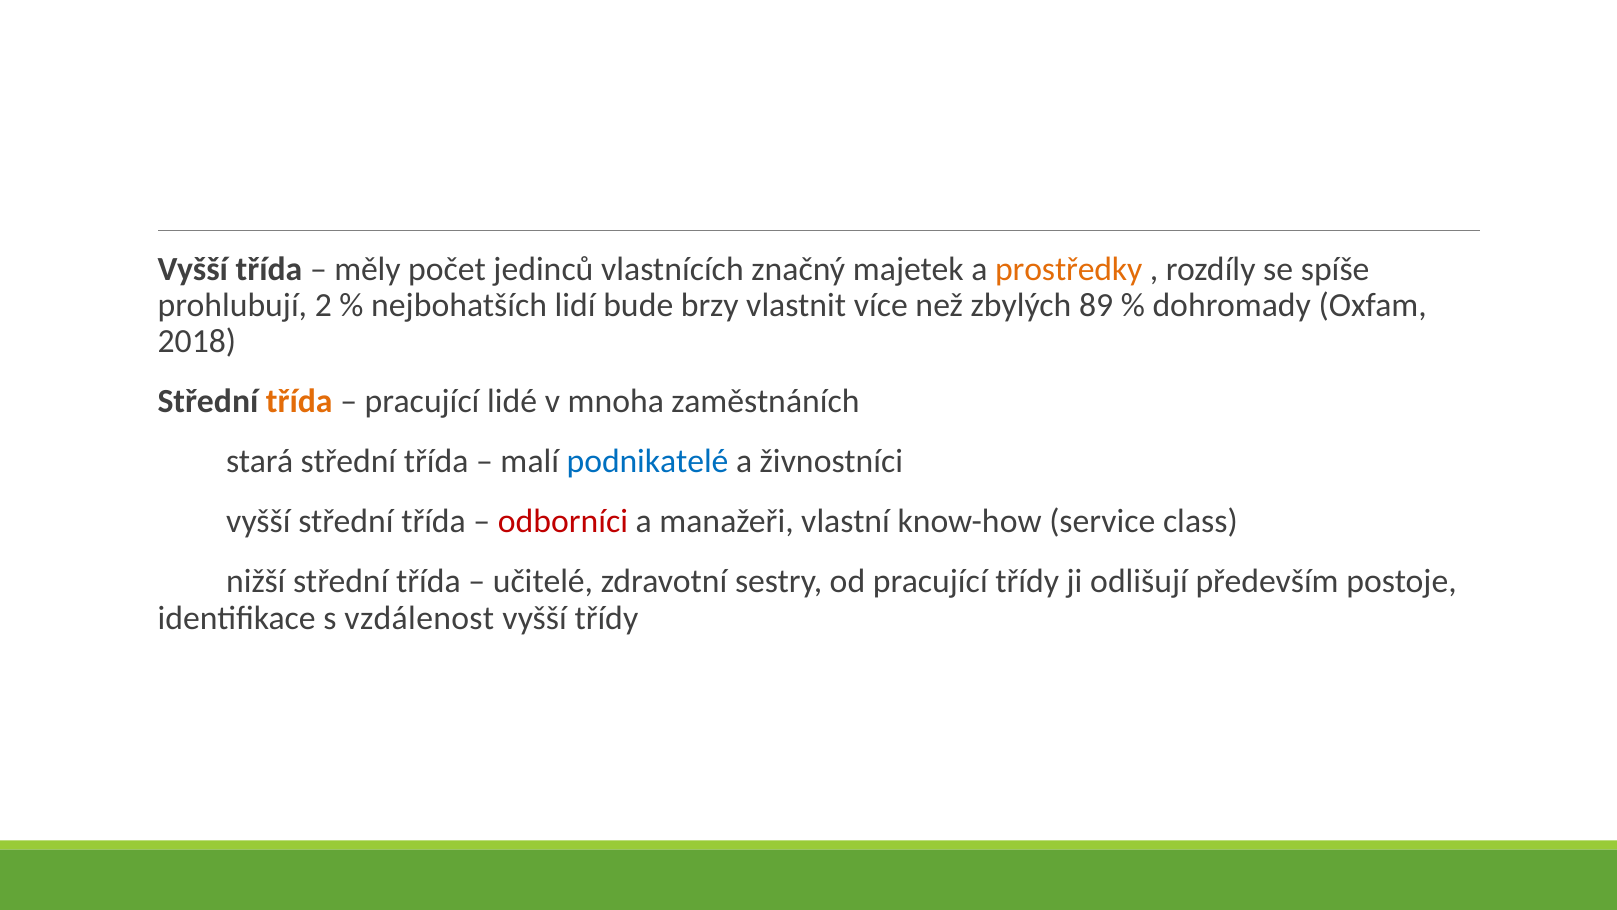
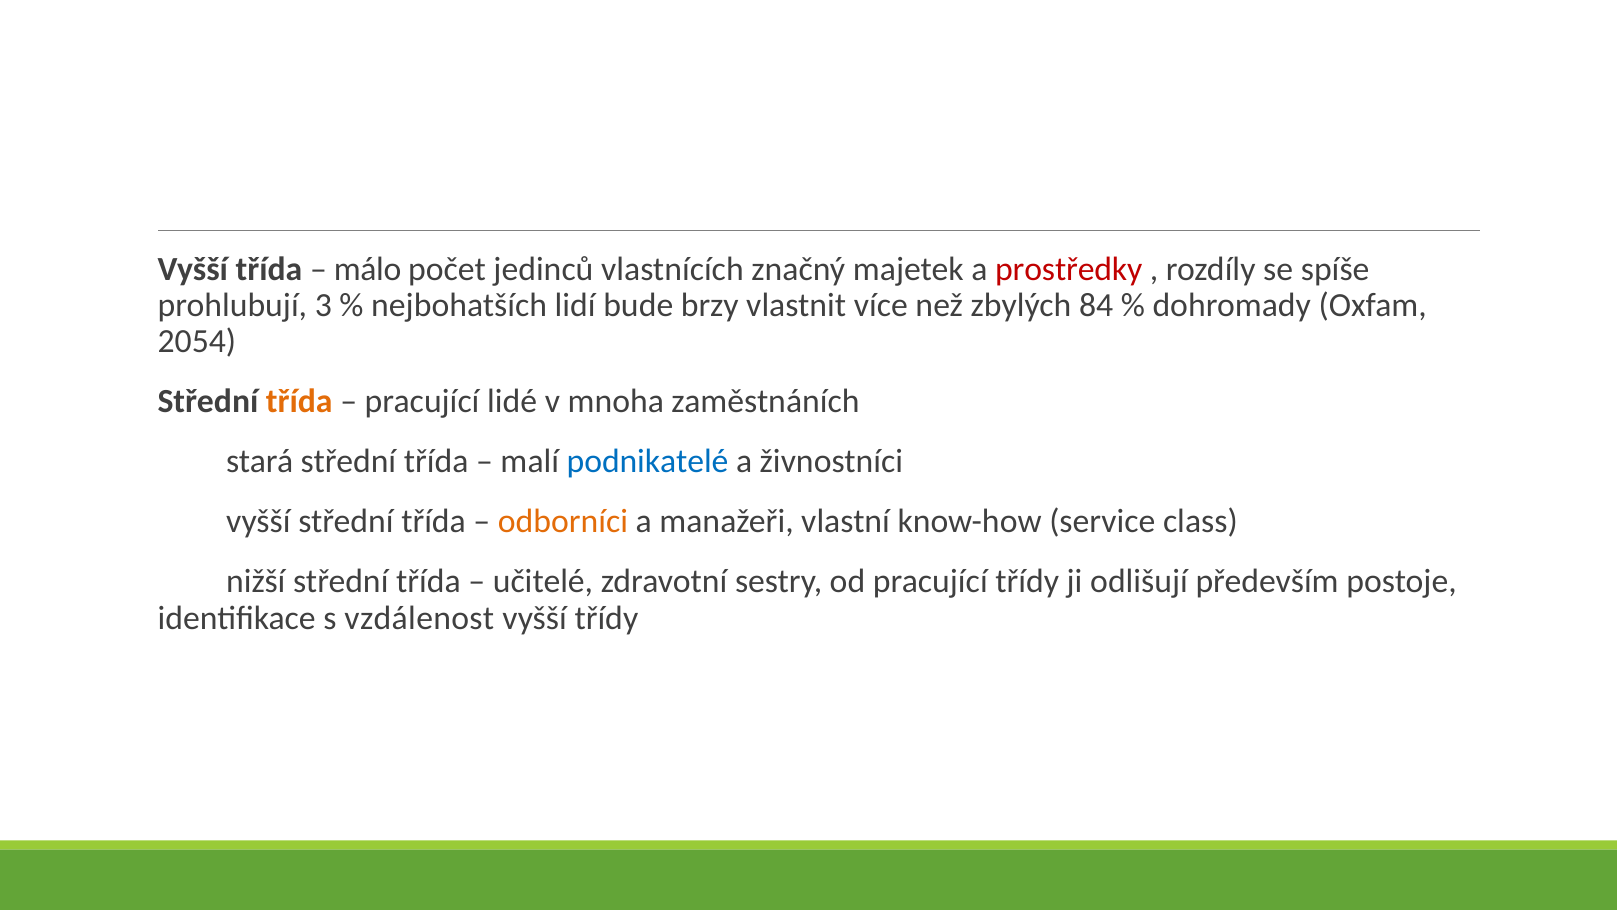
měly: měly -> málo (368, 269)
prostředky colour: orange -> red (1069, 269)
2: 2 -> 3 (323, 305)
89: 89 -> 84 (1096, 305)
2018: 2018 -> 2054 (197, 342)
odborníci colour: red -> orange (563, 522)
